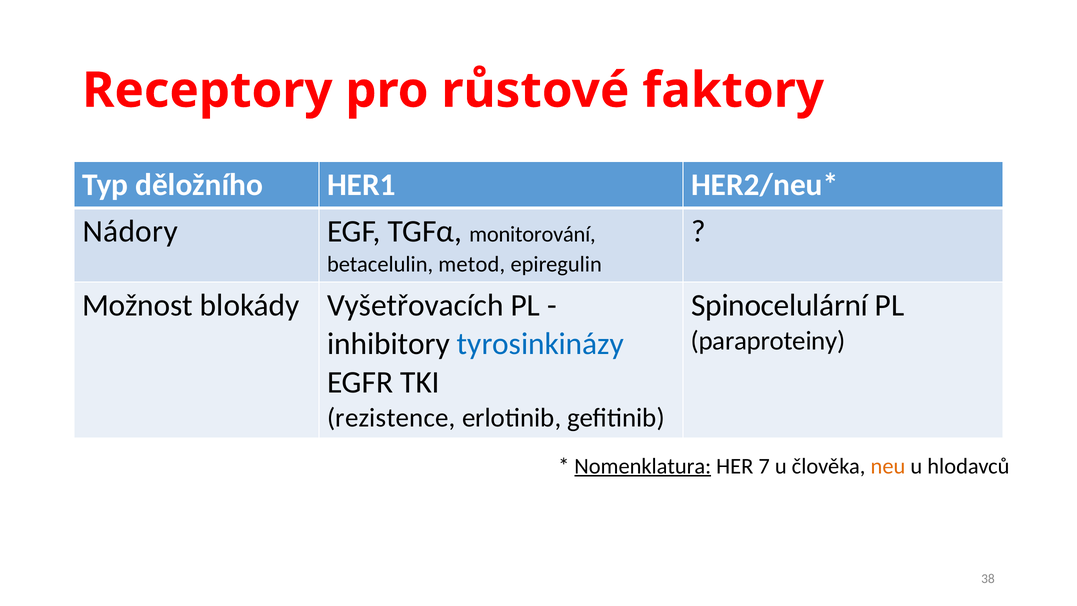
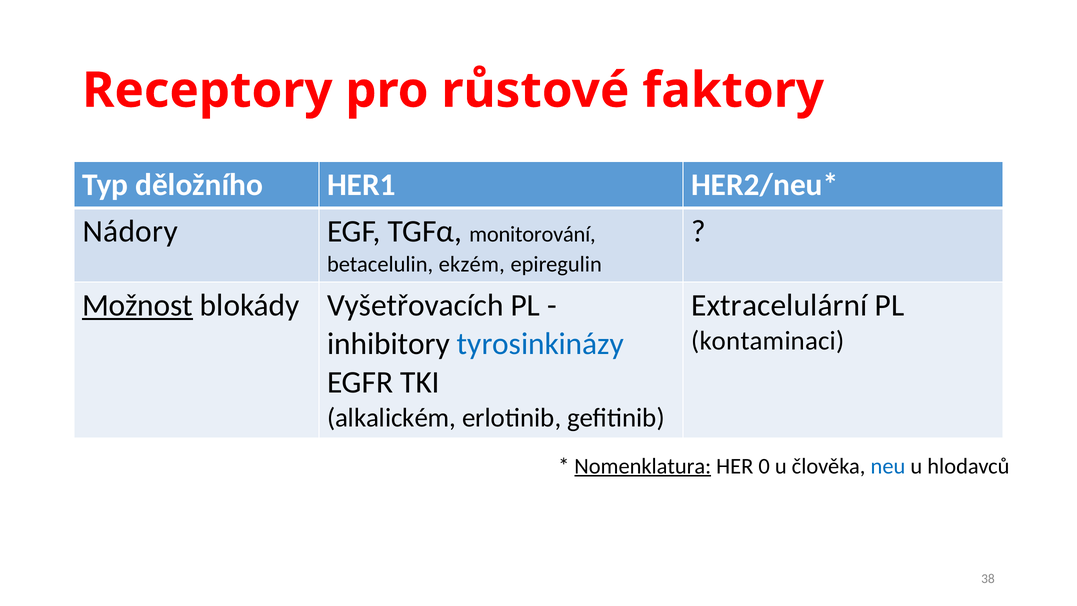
metod: metod -> ekzém (472, 264)
Možnost underline: none -> present (138, 305)
Spinocelulární: Spinocelulární -> Extracelulární (779, 305)
paraproteiny: paraproteiny -> kontaminaci (768, 341)
rezistence: rezistence -> alkalickém (392, 418)
7: 7 -> 0 (764, 466)
neu colour: orange -> blue (888, 466)
